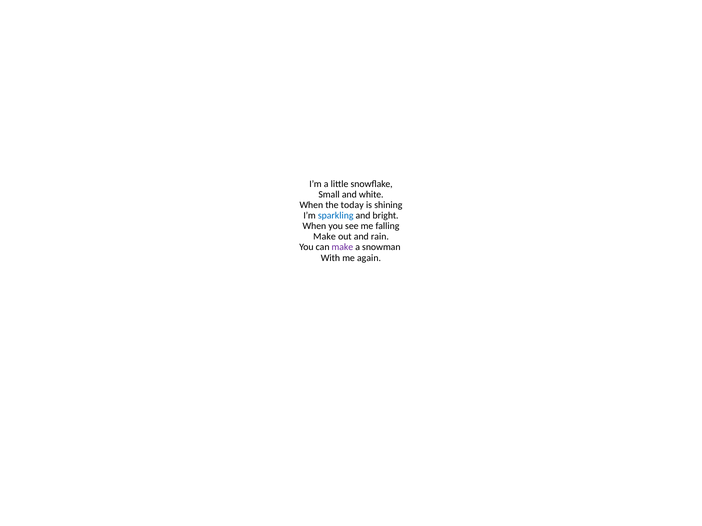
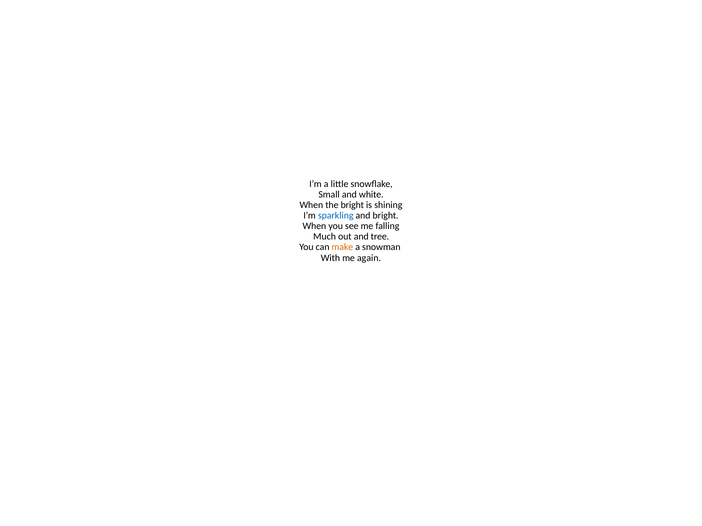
the today: today -> bright (352, 205)
Make: Make -> Much (325, 237)
rain: rain -> tree (380, 237)
make colour: purple -> orange (342, 247)
